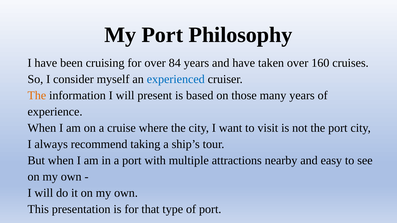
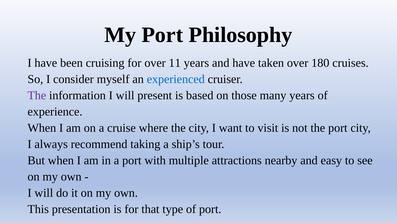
84: 84 -> 11 (175, 63)
160: 160 -> 180 (320, 63)
The colour: orange -> purple (37, 96)
